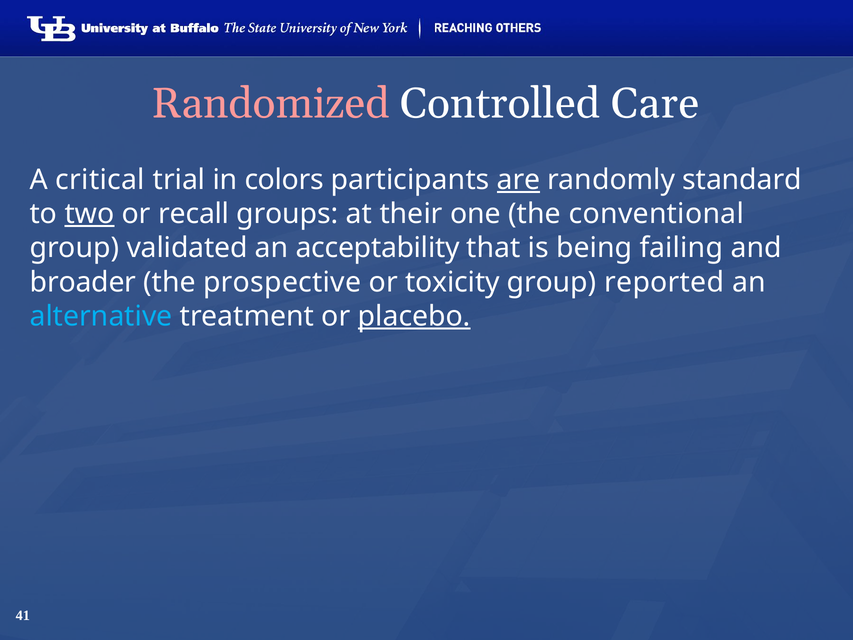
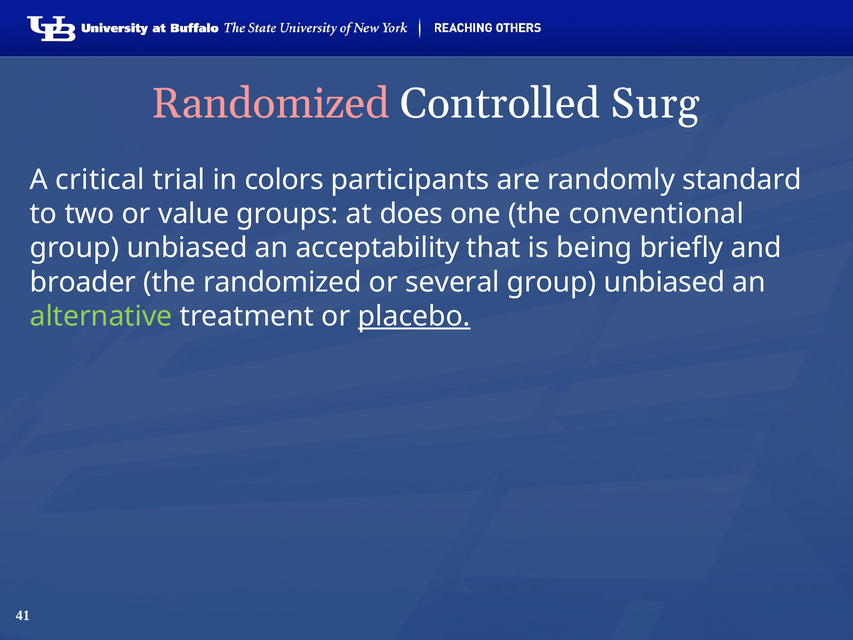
Care: Care -> Surg (655, 104)
are underline: present -> none (518, 180)
two underline: present -> none (89, 214)
recall: recall -> value (194, 214)
their: their -> does (411, 214)
validated: validated -> unbiased (187, 248)
failing: failing -> briefly (681, 248)
the prospective: prospective -> randomized (282, 282)
toxicity: toxicity -> several (453, 282)
reported: reported -> unbiased (664, 282)
alternative colour: light blue -> light green (101, 316)
